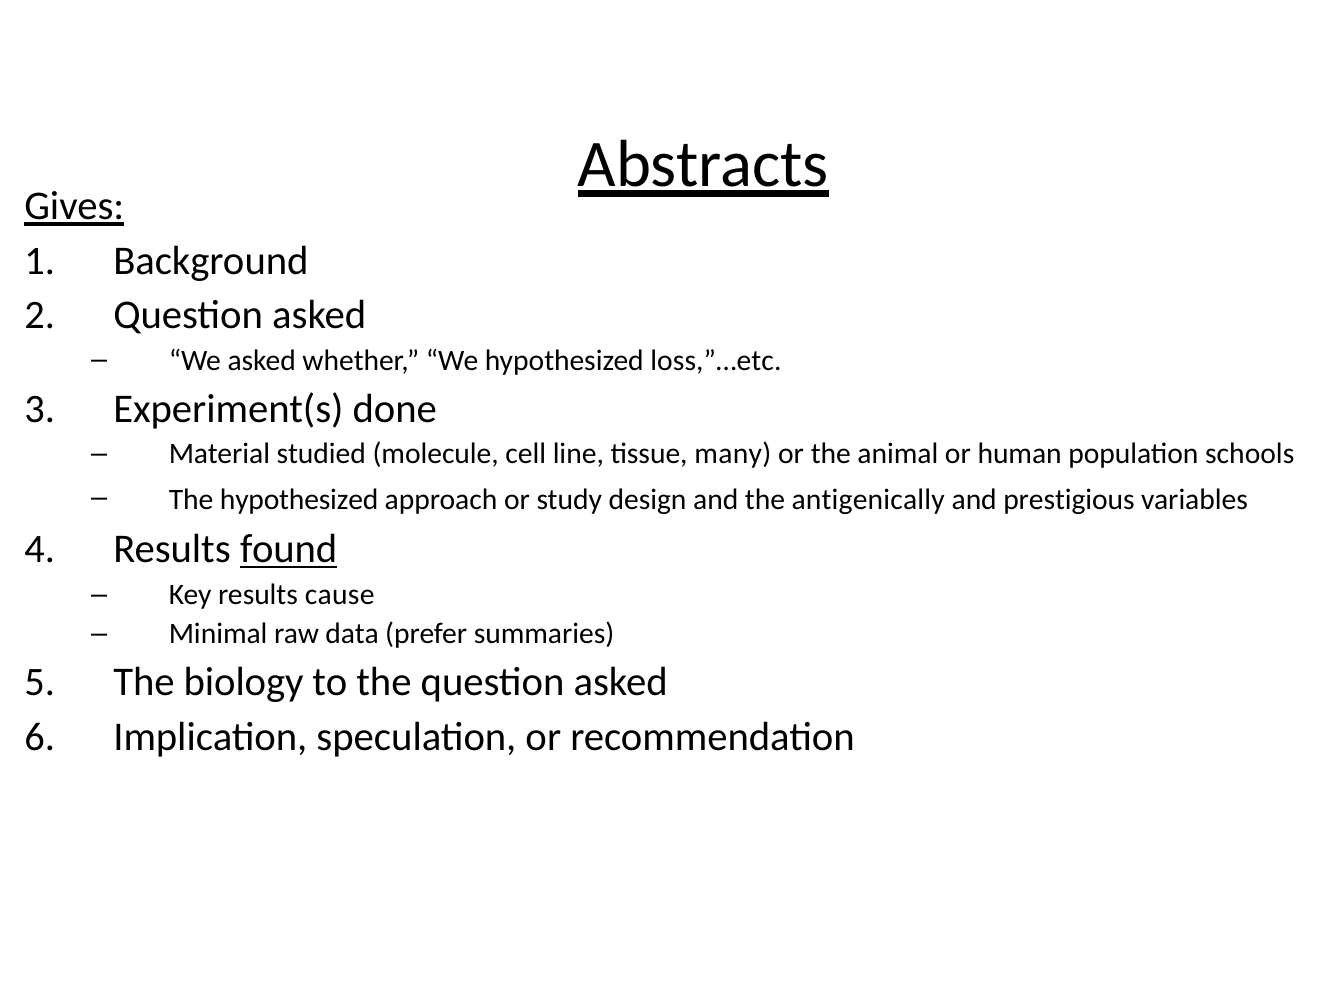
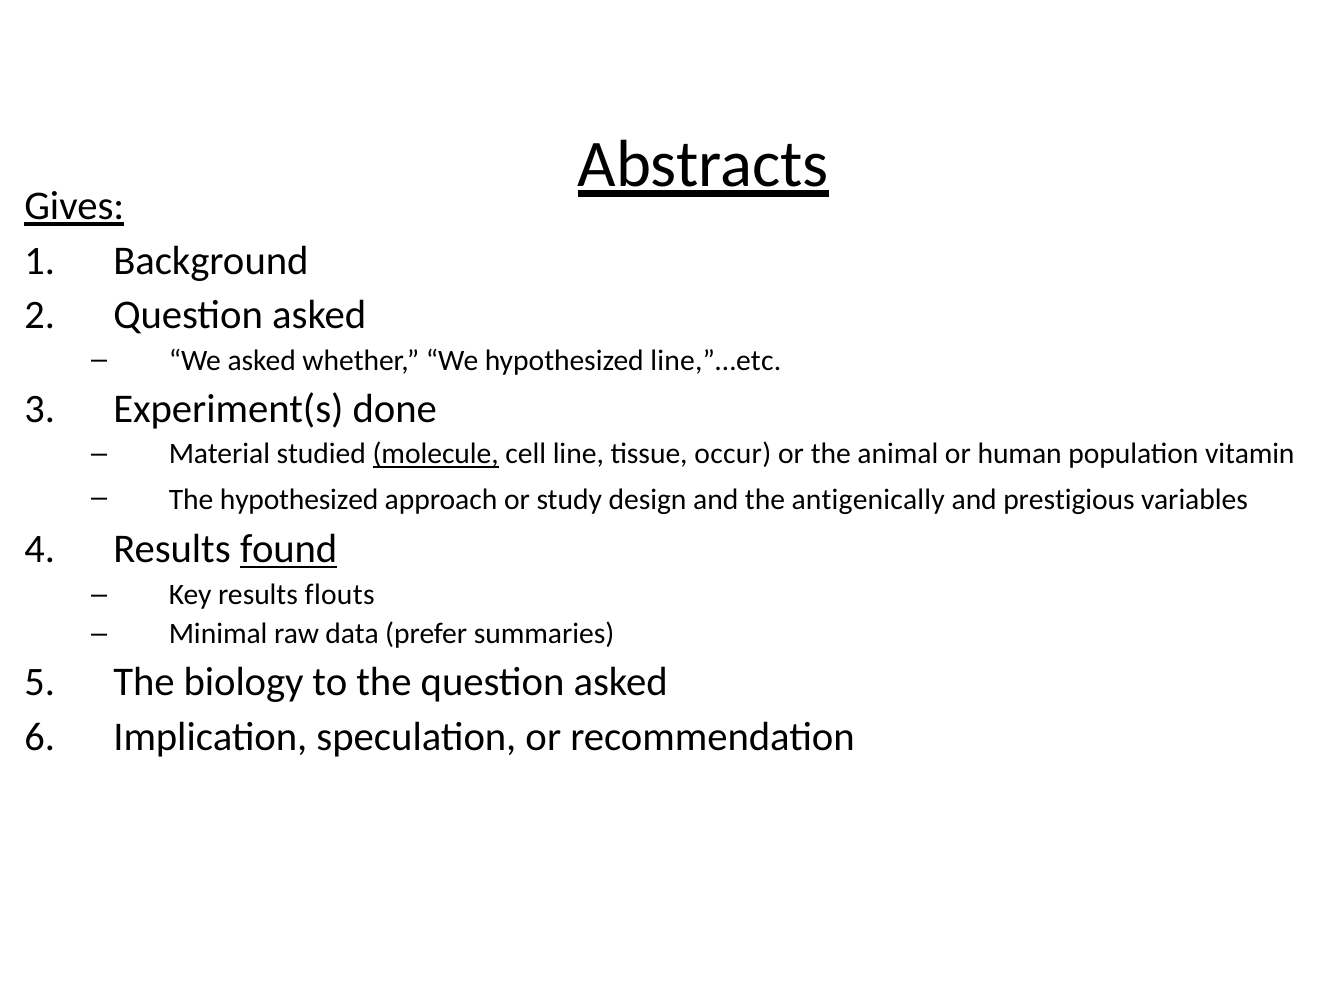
loss,”…etc: loss,”…etc -> line,”…etc (716, 360)
molecule underline: none -> present (436, 454)
many: many -> occur (733, 454)
schools: schools -> vitamin (1250, 454)
cause: cause -> flouts (340, 595)
